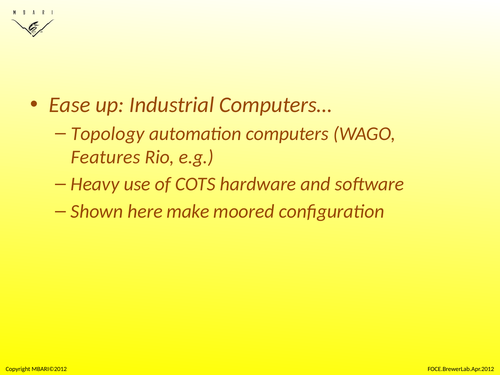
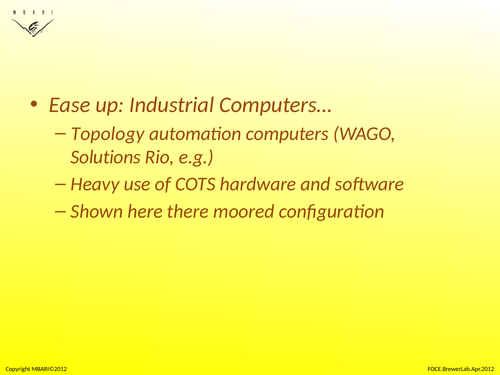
Features: Features -> Solutions (106, 157)
make: make -> there (188, 211)
